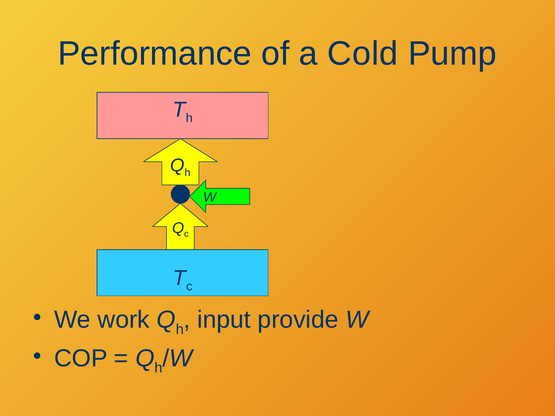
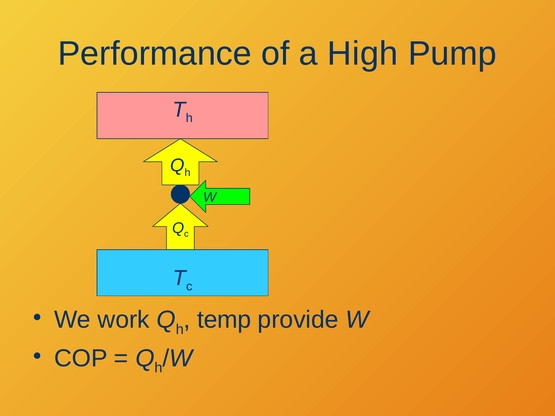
Cold: Cold -> High (363, 54)
input: input -> temp (224, 320)
